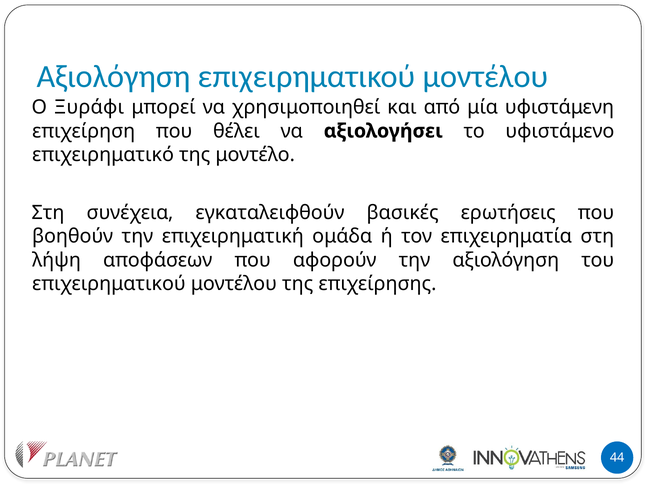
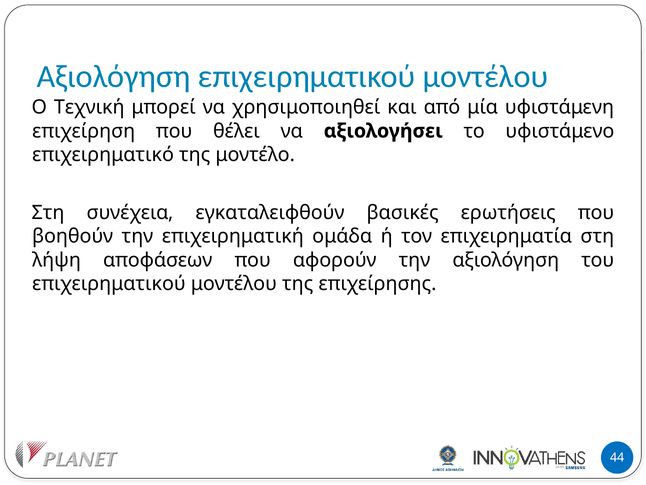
Ξυράφι: Ξυράφι -> Τεχνική (89, 107)
